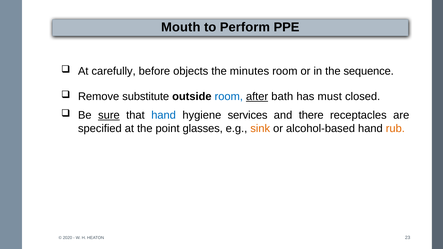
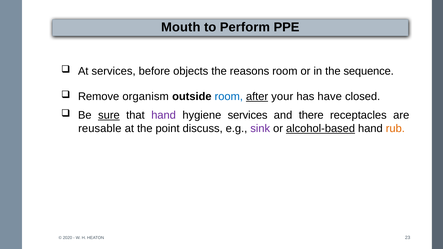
At carefully: carefully -> services (114, 71)
minutes: minutes -> reasons (250, 71)
substitute: substitute -> organism (146, 97)
bath: bath -> your (282, 97)
must: must -> have (330, 97)
hand colour: blue -> purple (164, 115)
specified: specified -> reusable (100, 129)
glasses: glasses -> discuss (203, 129)
sink colour: orange -> purple (260, 129)
alcohol-based underline: none -> present (321, 129)
